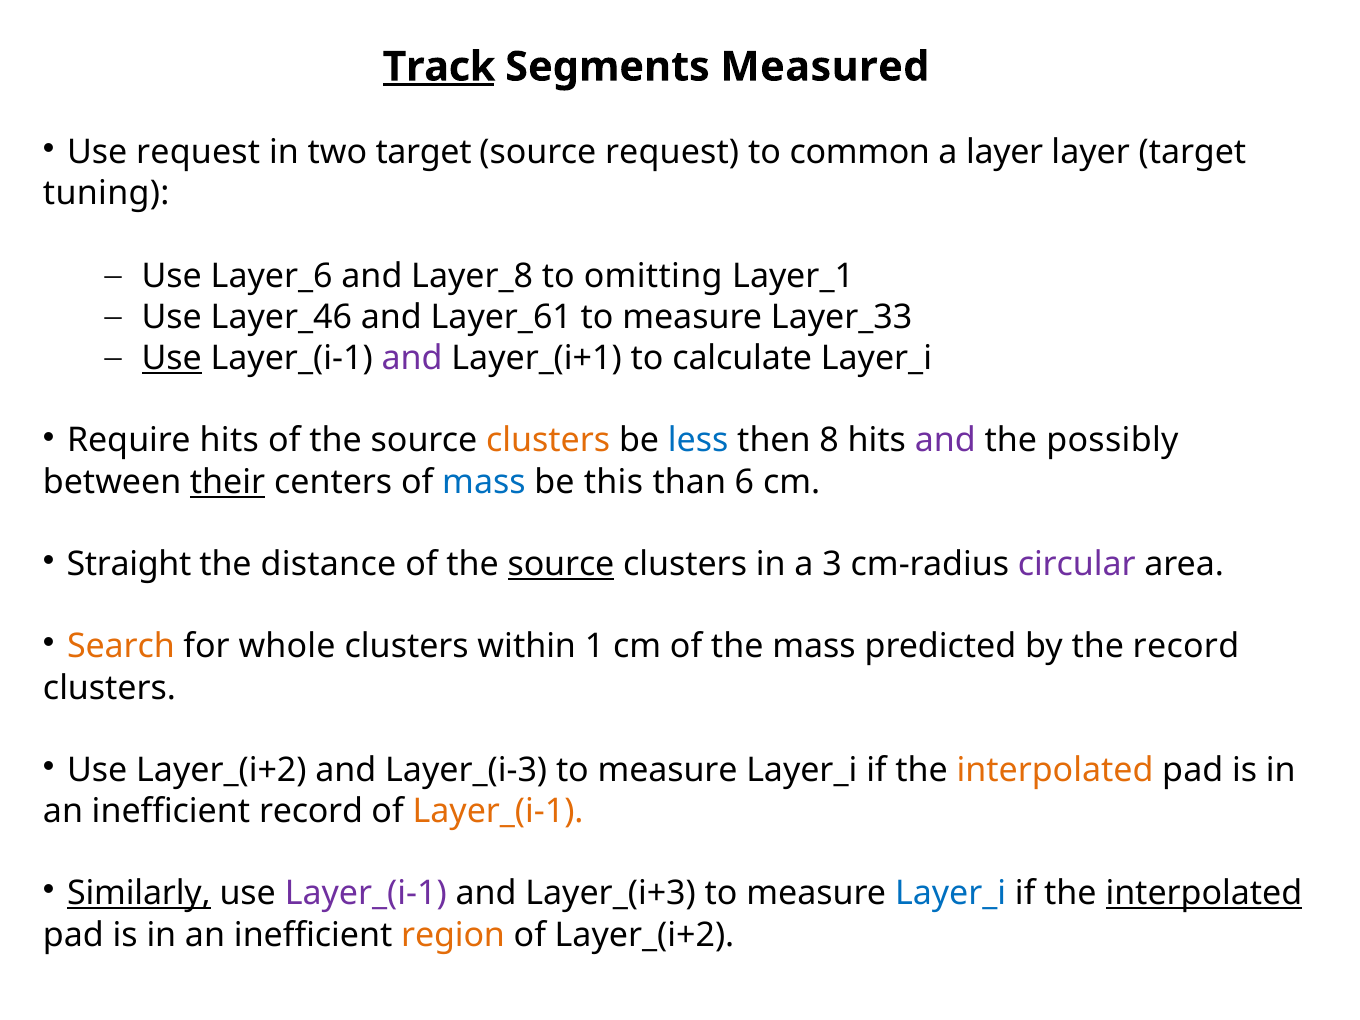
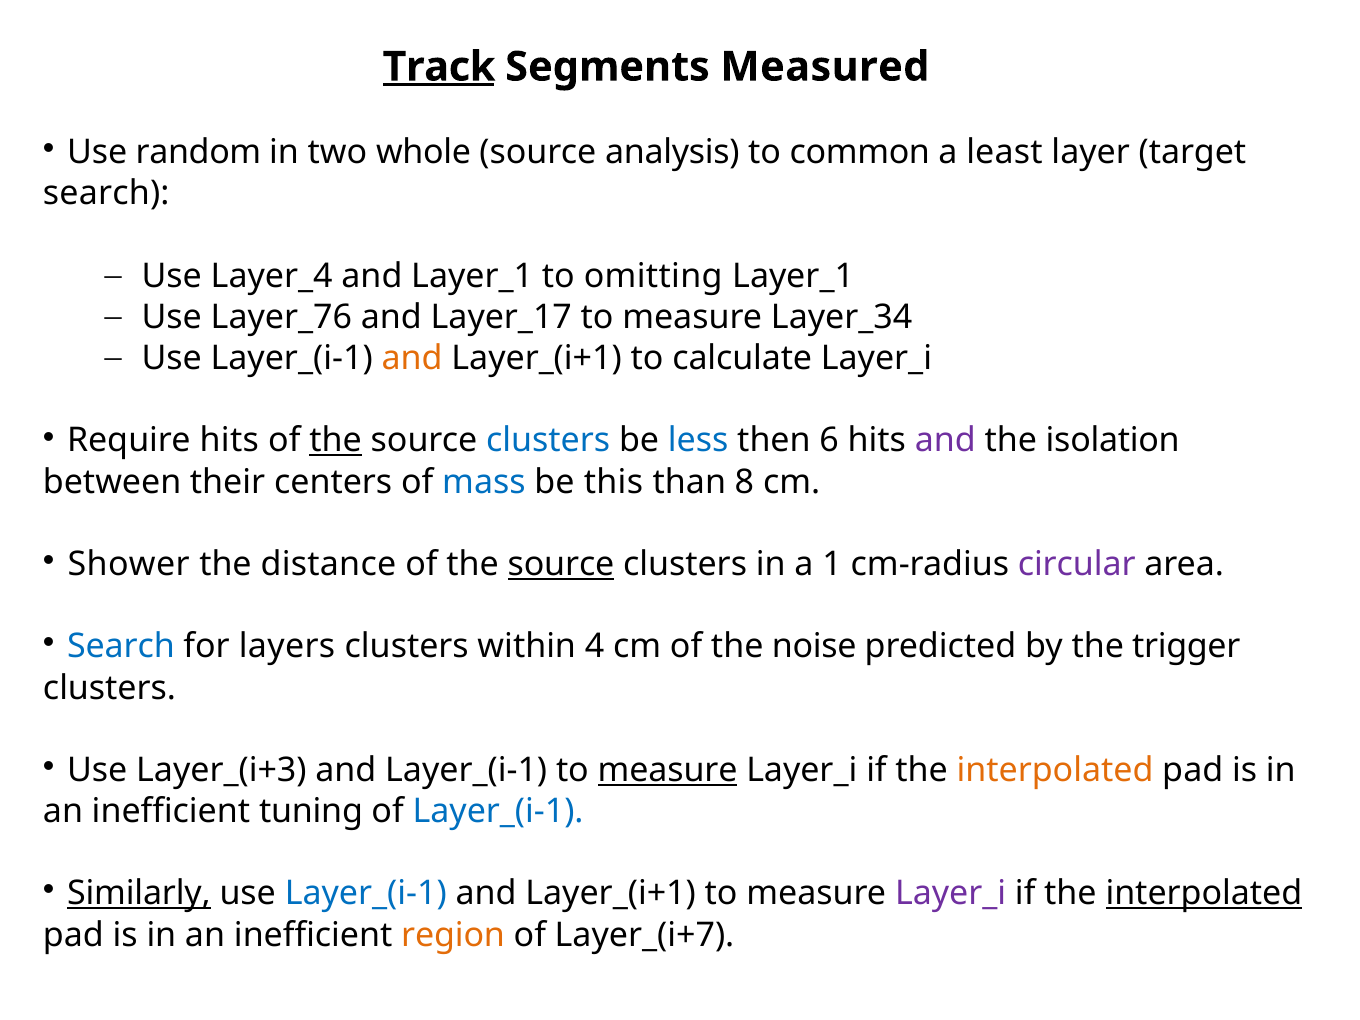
Use request: request -> random (198, 153)
two target: target -> whole (424, 153)
source request: request -> analysis (672, 153)
a layer: layer -> least (1004, 153)
tuning: tuning -> search (106, 194)
Layer_6: Layer_6 -> Layer_4 (272, 276)
and Layer_8: Layer_8 -> Layer_1 (472, 276)
Layer_46: Layer_46 -> Layer_76 (281, 317)
Layer_61: Layer_61 -> Layer_17 (501, 317)
Layer_33: Layer_33 -> Layer_34 (842, 317)
Use underline: present -> none (172, 358)
and colour: purple -> orange (412, 358)
the underline: none -> present (336, 441)
clusters colour: orange -> blue (548, 441)
8: 8 -> 6 (829, 441)
possibly: possibly -> isolation (1113, 441)
their underline: present -> none (228, 482)
6: 6 -> 8 (744, 482)
Straight: Straight -> Shower (129, 564)
3: 3 -> 1 (832, 564)
Search colour: orange -> blue (121, 647)
whole: whole -> layers (287, 647)
1: 1 -> 4 (595, 647)
the mass: mass -> noise (814, 647)
the record: record -> trigger (1186, 647)
Use Layer_(i+2: Layer_(i+2 -> Layer_(i+3 (221, 770)
and Layer_(i-3: Layer_(i-3 -> Layer_(i-1 (466, 770)
measure underline: none -> present (668, 770)
inefficient record: record -> tuning (311, 811)
Layer_(i-1 colour: orange -> blue (498, 811)
Layer_(i-1 colour: purple -> blue (366, 894)
Layer_(i+3: Layer_(i+3 -> Layer_(i+1 (611, 894)
Layer_i colour: blue -> purple (951, 894)
of Layer_(i+2: Layer_(i+2 -> Layer_(i+7 (644, 935)
